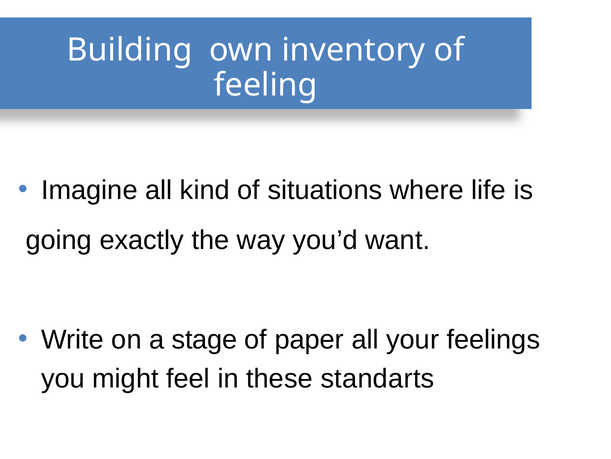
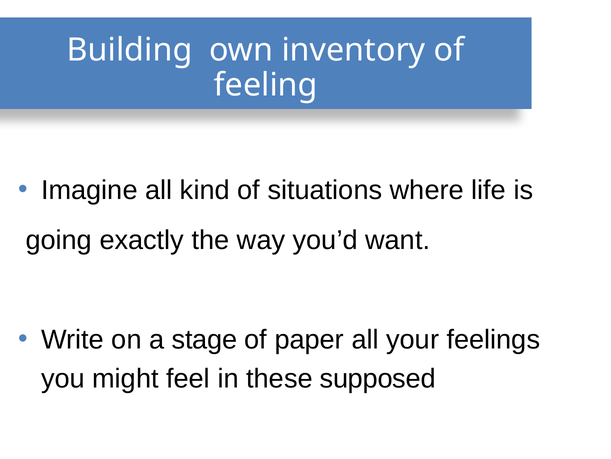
standarts: standarts -> supposed (378, 378)
